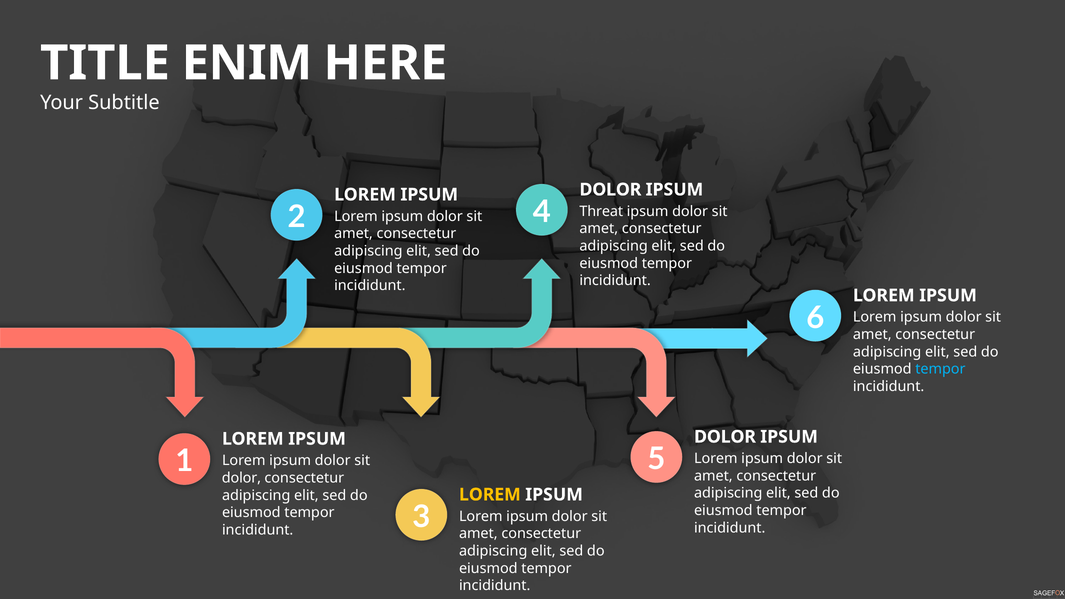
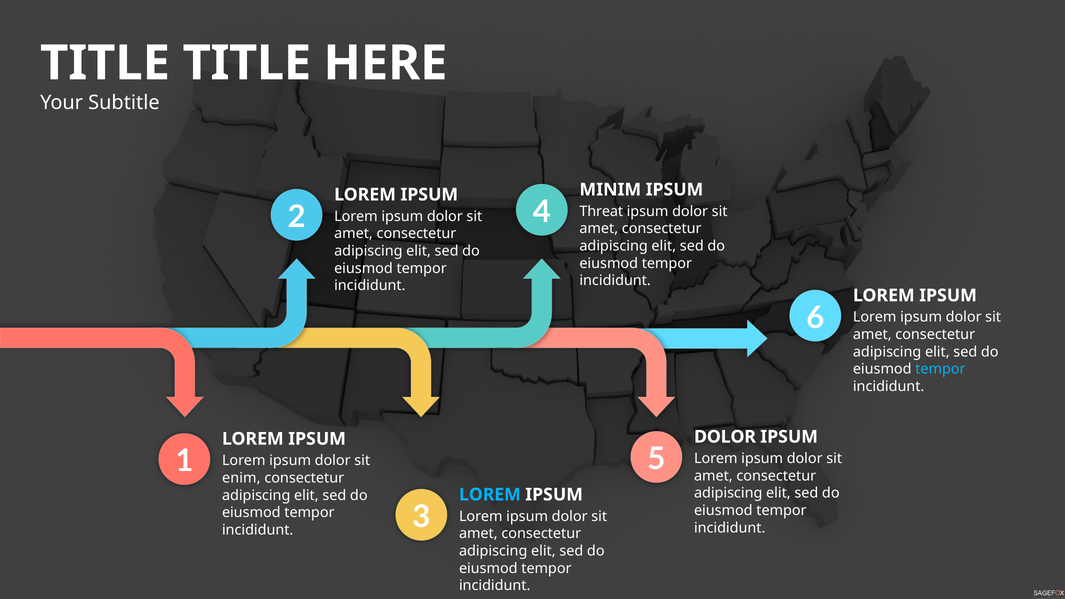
ENIM: ENIM -> TITLE (247, 63)
DOLOR: DOLOR -> MINIM (610, 190)
dolor: dolor -> enim (241, 478)
LOREM colour: yellow -> light blue (490, 495)
